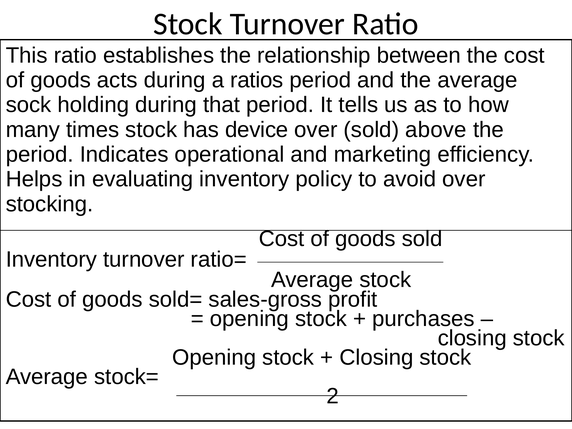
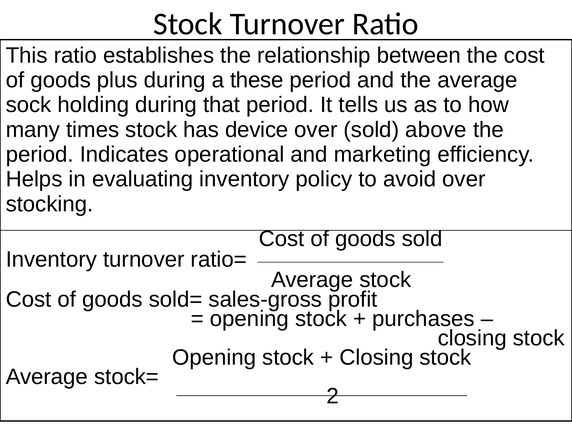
acts: acts -> plus (117, 80)
ratios: ratios -> these (257, 80)
